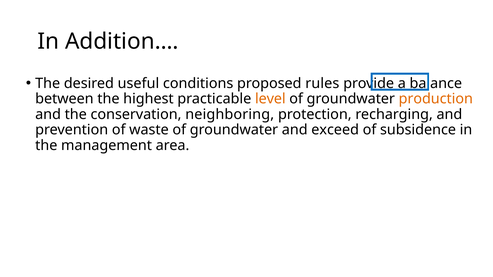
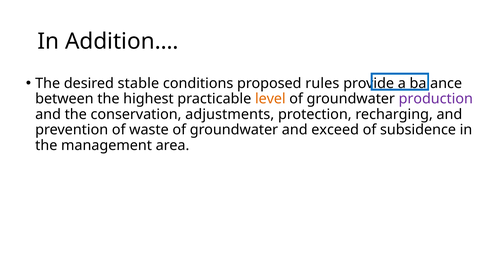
useful: useful -> stable (138, 83)
production colour: orange -> purple (436, 99)
neighboring: neighboring -> adjustments (230, 114)
